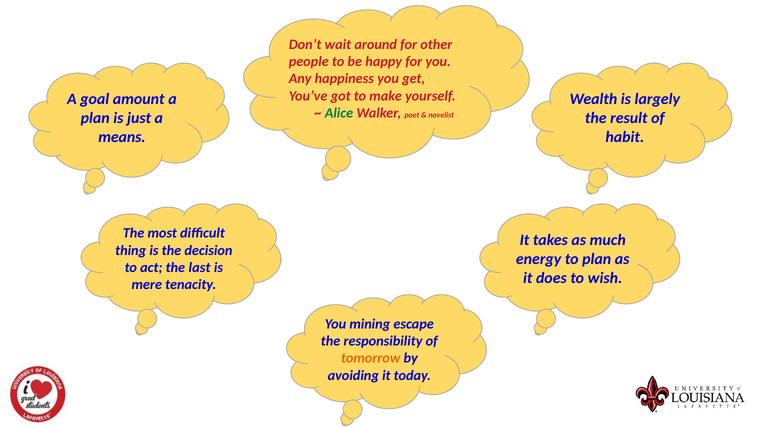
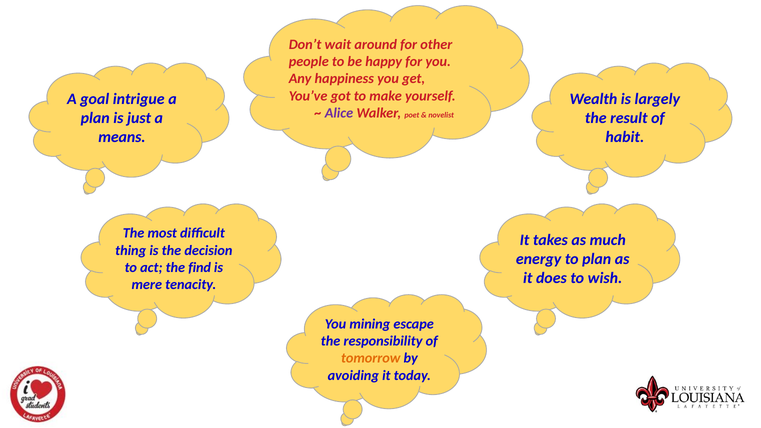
amount: amount -> intrigue (139, 99)
Alice colour: green -> purple (339, 113)
last: last -> find (200, 268)
